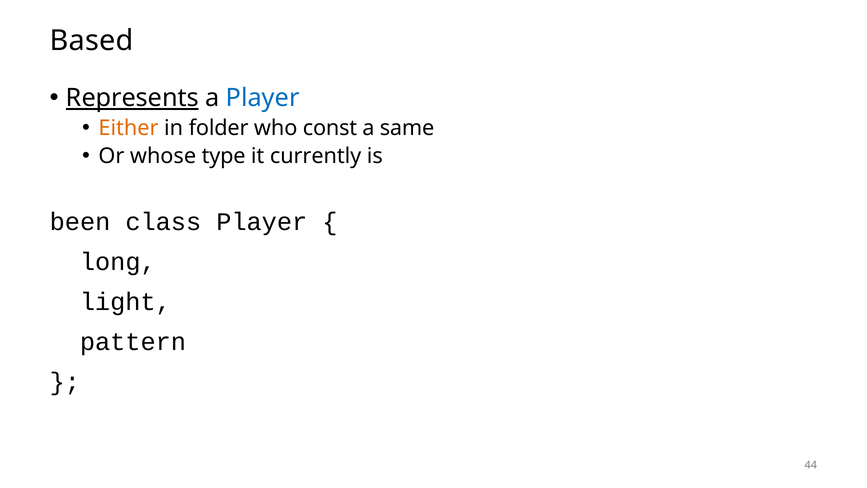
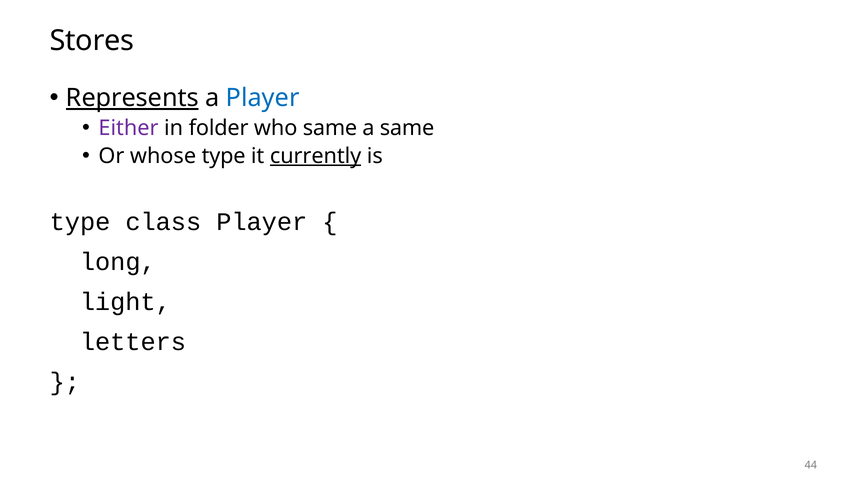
Based: Based -> Stores (92, 40)
Either colour: orange -> purple (128, 128)
who const: const -> same (330, 128)
currently underline: none -> present (316, 156)
been: been -> type (80, 222)
pattern: pattern -> letters (133, 342)
